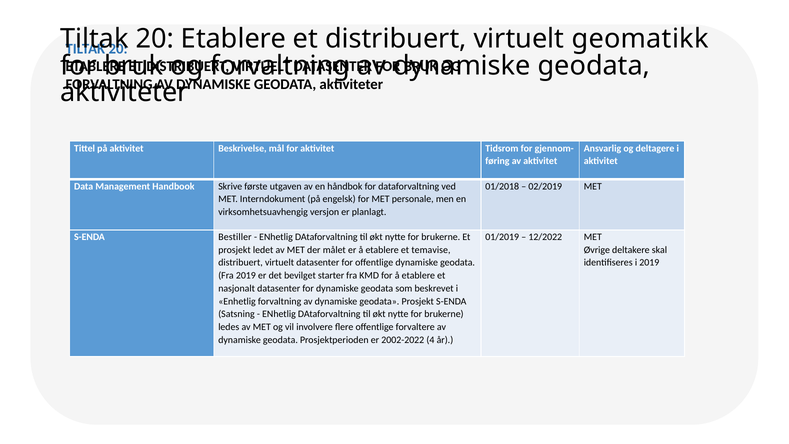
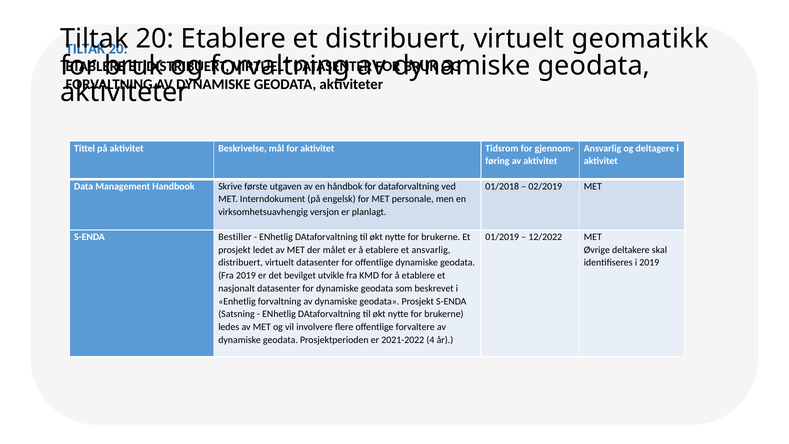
et temavise: temavise -> ansvarlig (431, 250)
starter: starter -> utvikle (331, 275)
2002-2022: 2002-2022 -> 2021-2022 (403, 340)
